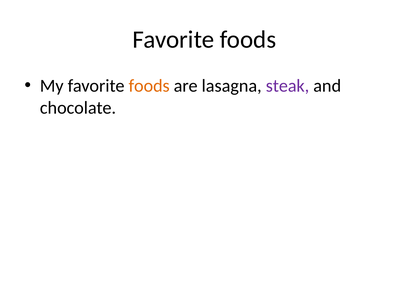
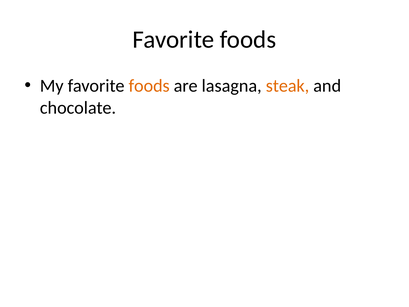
steak colour: purple -> orange (288, 86)
